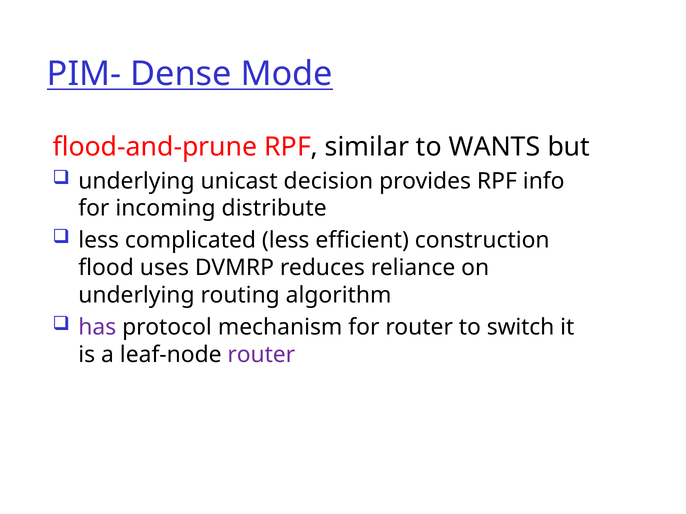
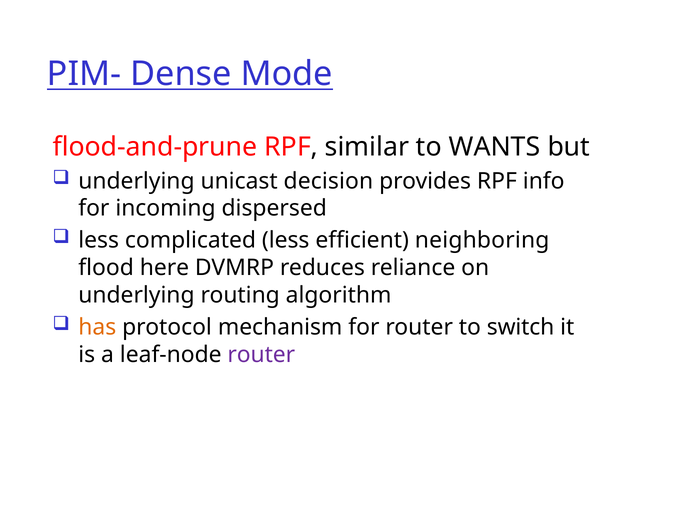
distribute: distribute -> dispersed (274, 209)
construction: construction -> neighboring (482, 241)
uses: uses -> here (164, 268)
has colour: purple -> orange (97, 327)
